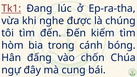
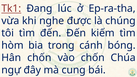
Hân đấng: đấng -> chốn (39, 58)
